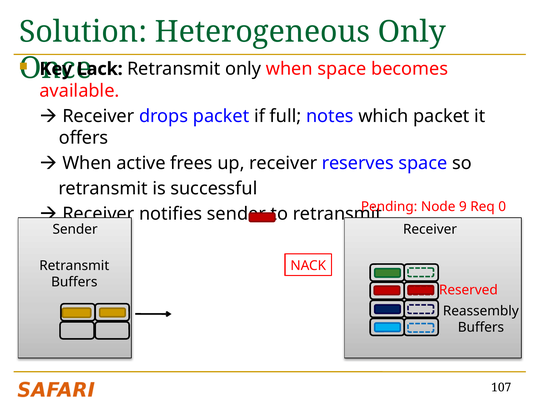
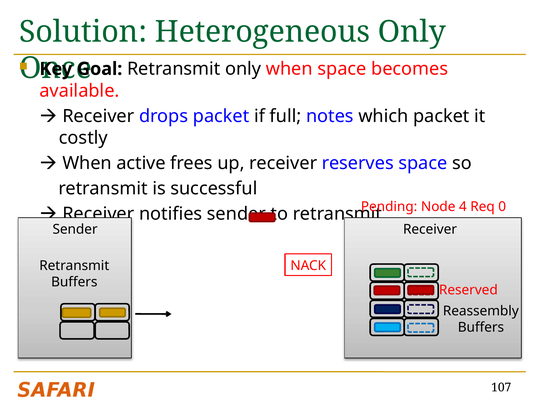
Lack: Lack -> Goal (100, 69)
offers: offers -> costly (83, 138)
9: 9 -> 4 (463, 207)
